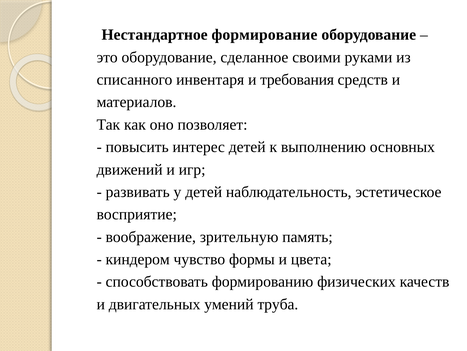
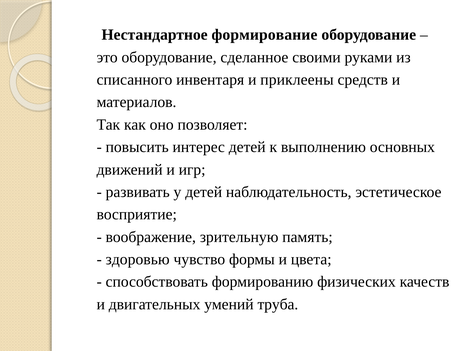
требования: требования -> приклеены (297, 80)
киндером: киндером -> здоровью (138, 259)
